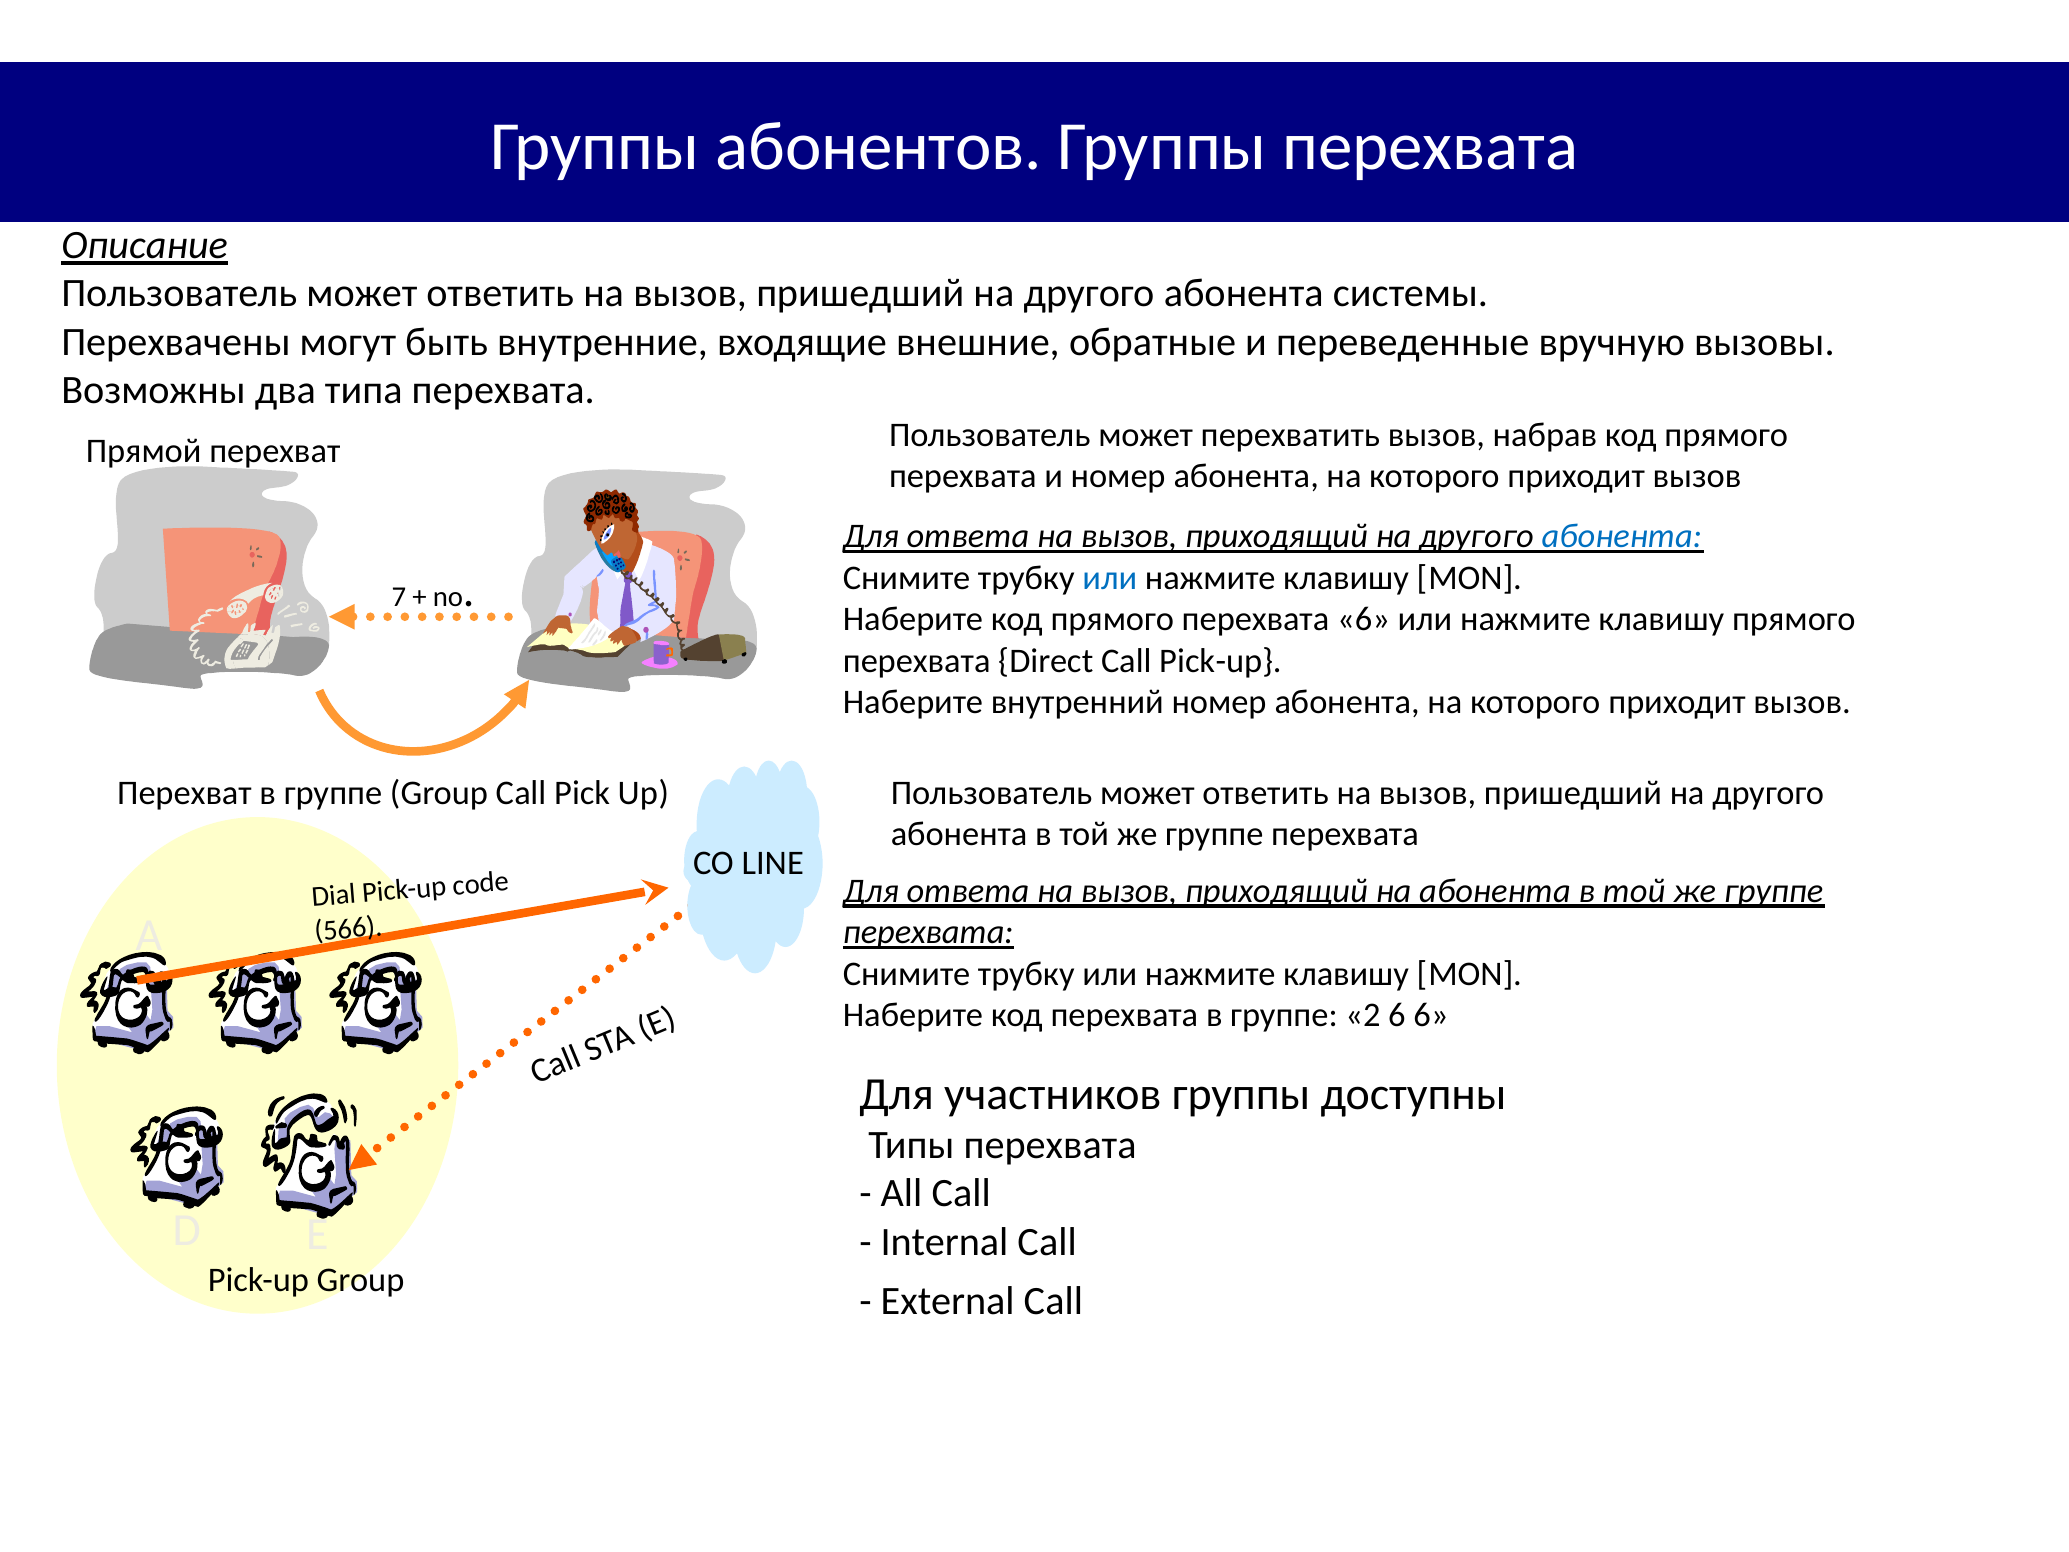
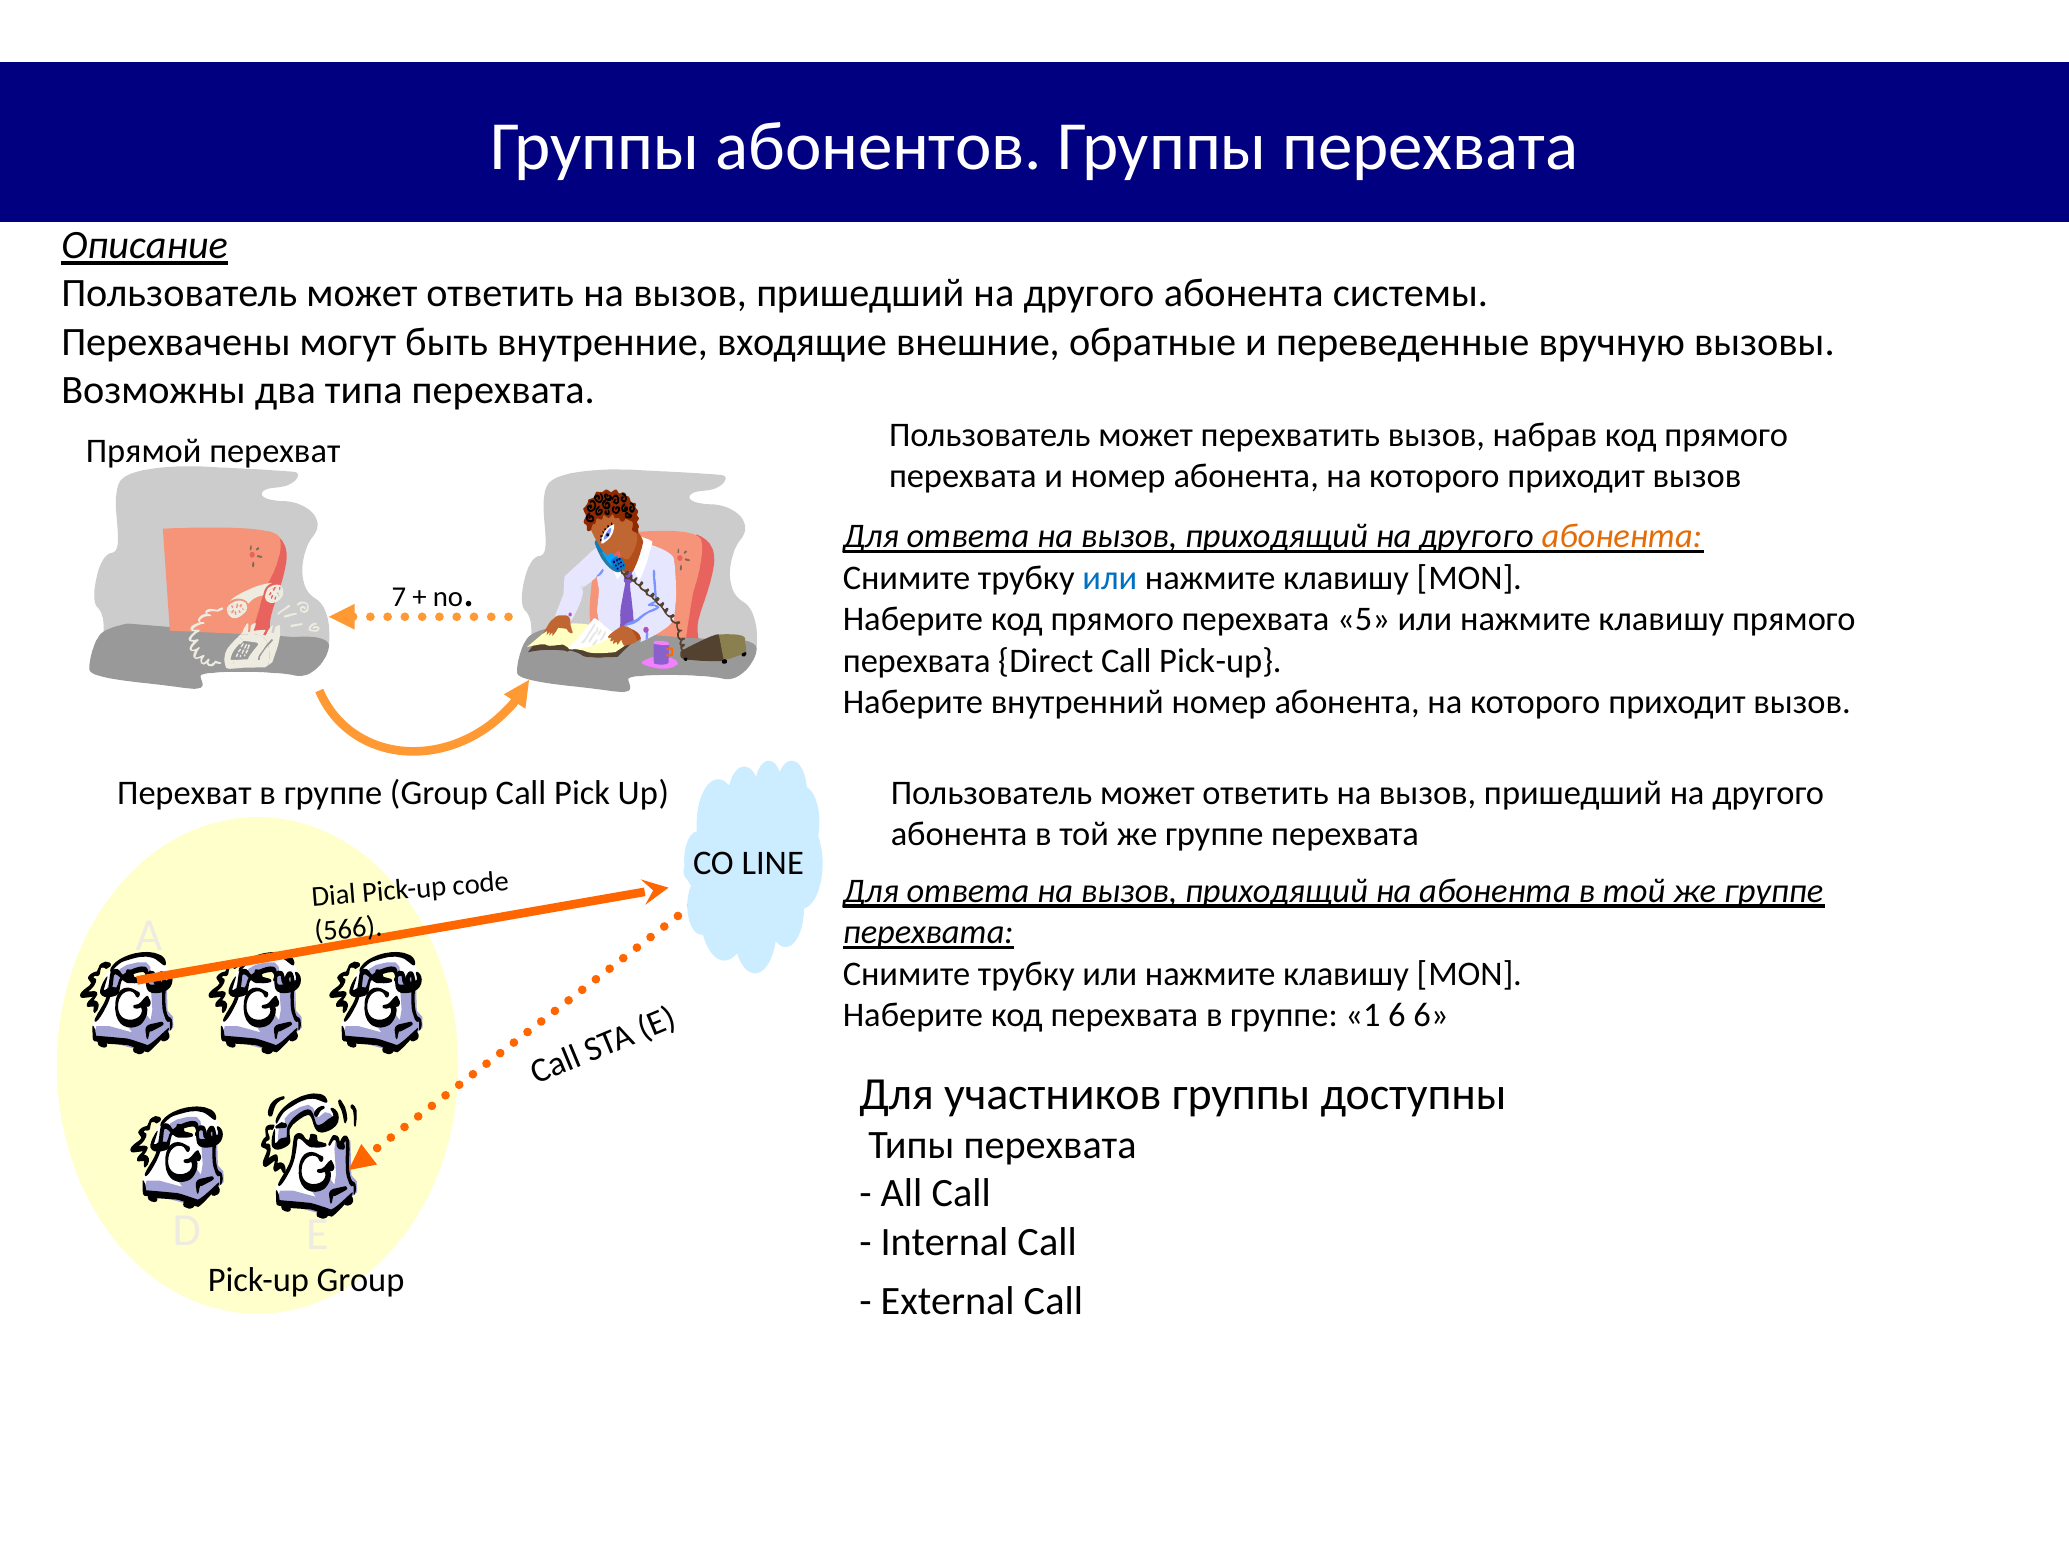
абонента colour: blue -> orange (1622, 537)
перехвата 6: 6 -> 5 (1364, 619)
2: 2 -> 1 (1363, 1015)
